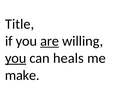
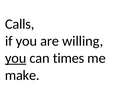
Title: Title -> Calls (20, 24)
are underline: present -> none (50, 41)
heals: heals -> times (69, 58)
